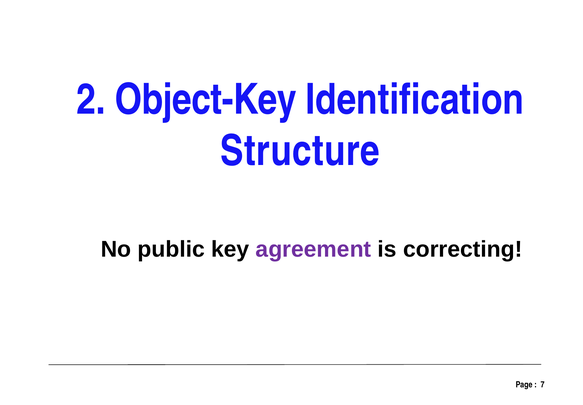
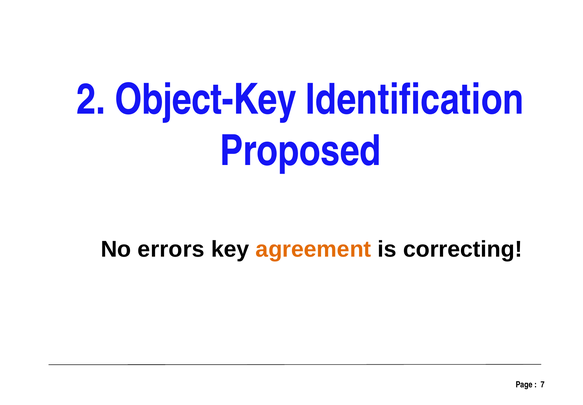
Structure: Structure -> Proposed (300, 151)
public: public -> errors (171, 249)
agreement colour: purple -> orange (313, 249)
